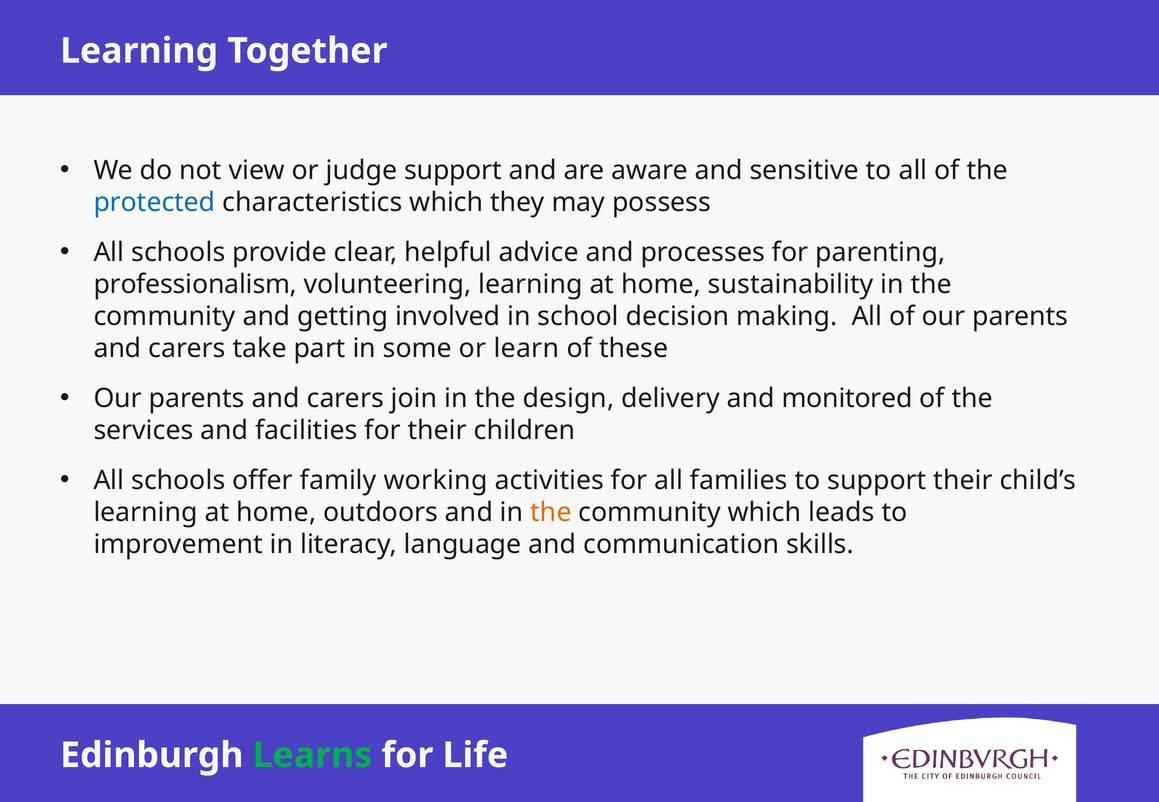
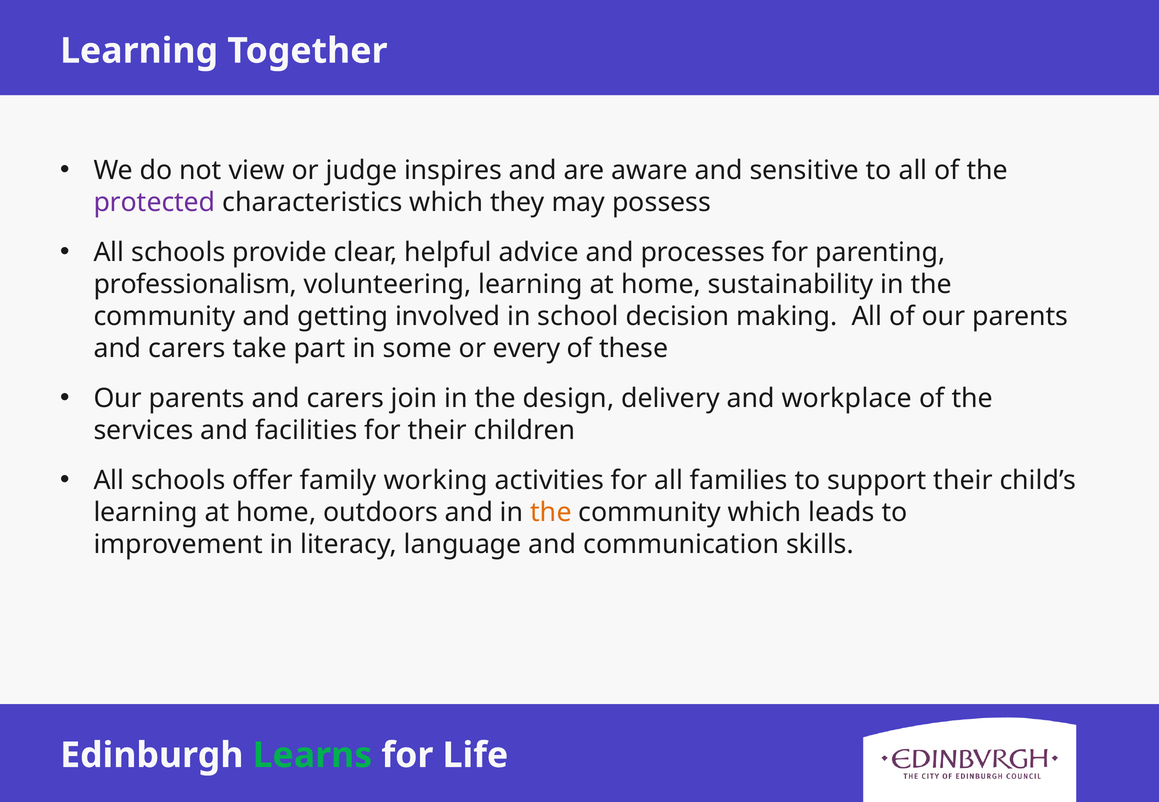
judge support: support -> inspires (453, 171)
protected colour: blue -> purple (154, 203)
learn: learn -> every (527, 349)
monitored: monitored -> workplace (847, 399)
